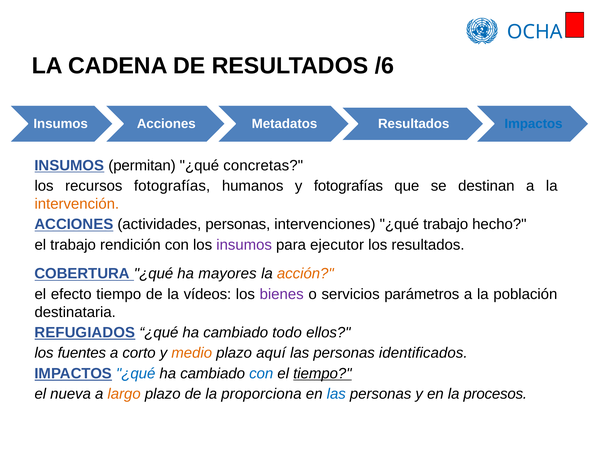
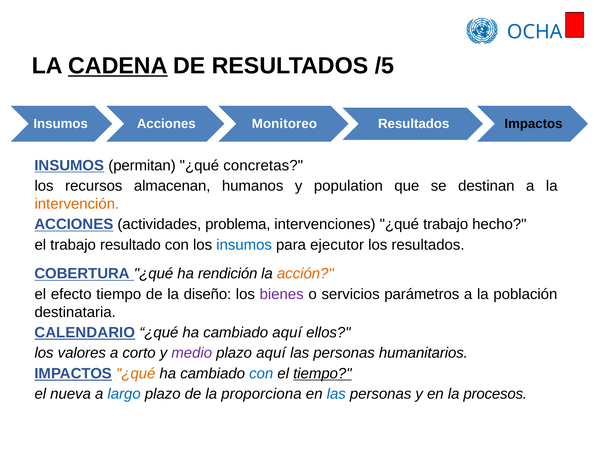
CADENA underline: none -> present (118, 66)
/6: /6 -> /5 (384, 66)
Metadatos: Metadatos -> Monitoreo (284, 124)
Impactos colour: blue -> black (533, 124)
recursos fotografías: fotografías -> almacenan (172, 186)
y fotografías: fotografías -> population (348, 186)
actividades personas: personas -> problema (238, 224)
rendición: rendición -> resultado (130, 245)
insumos colour: purple -> blue (244, 245)
mayores: mayores -> rendición (228, 273)
vídeos: vídeos -> diseño (207, 294)
REFUGIADOS: REFUGIADOS -> CALENDARIO (85, 332)
cambiado todo: todo -> aquí (287, 332)
fuentes: fuentes -> valores (82, 353)
medio colour: orange -> purple (192, 353)
identificados: identificados -> humanitarios (423, 353)
¿qué colour: blue -> orange (136, 373)
largo colour: orange -> blue (124, 394)
